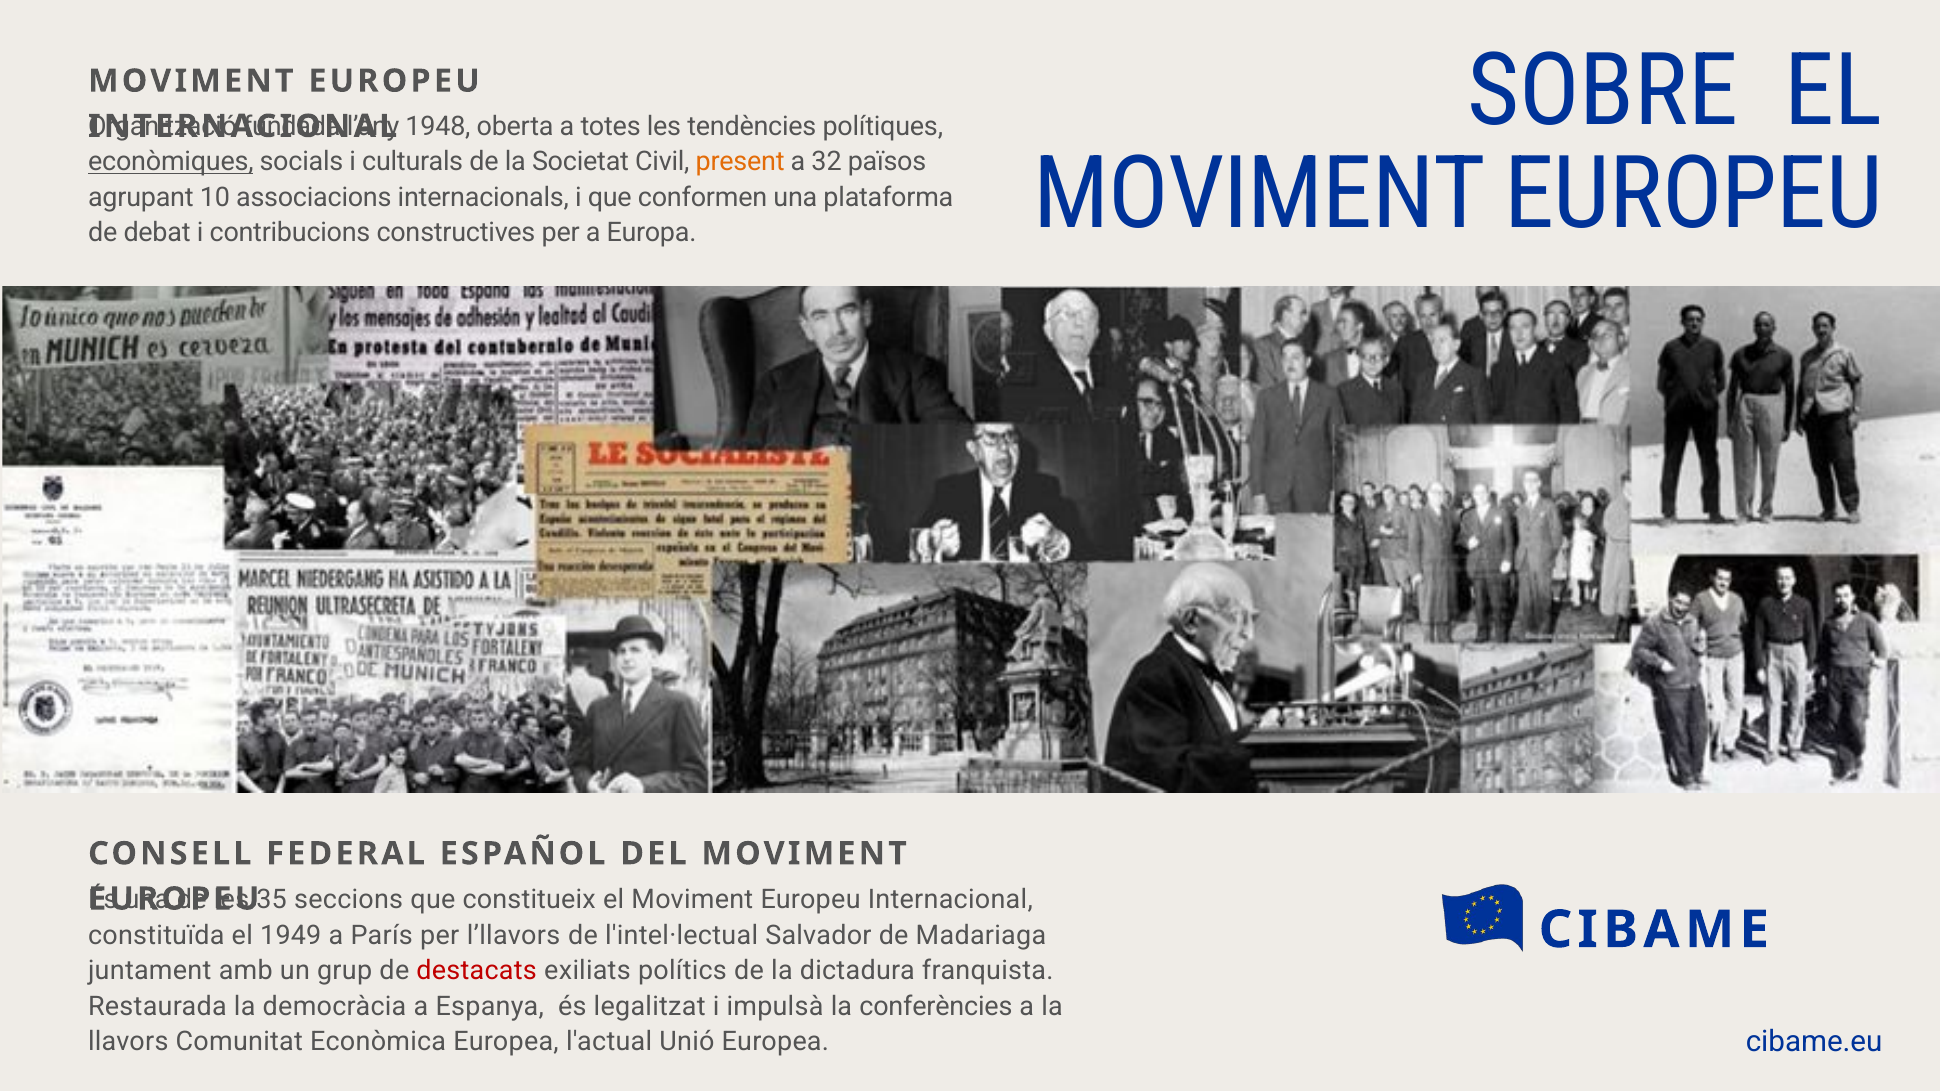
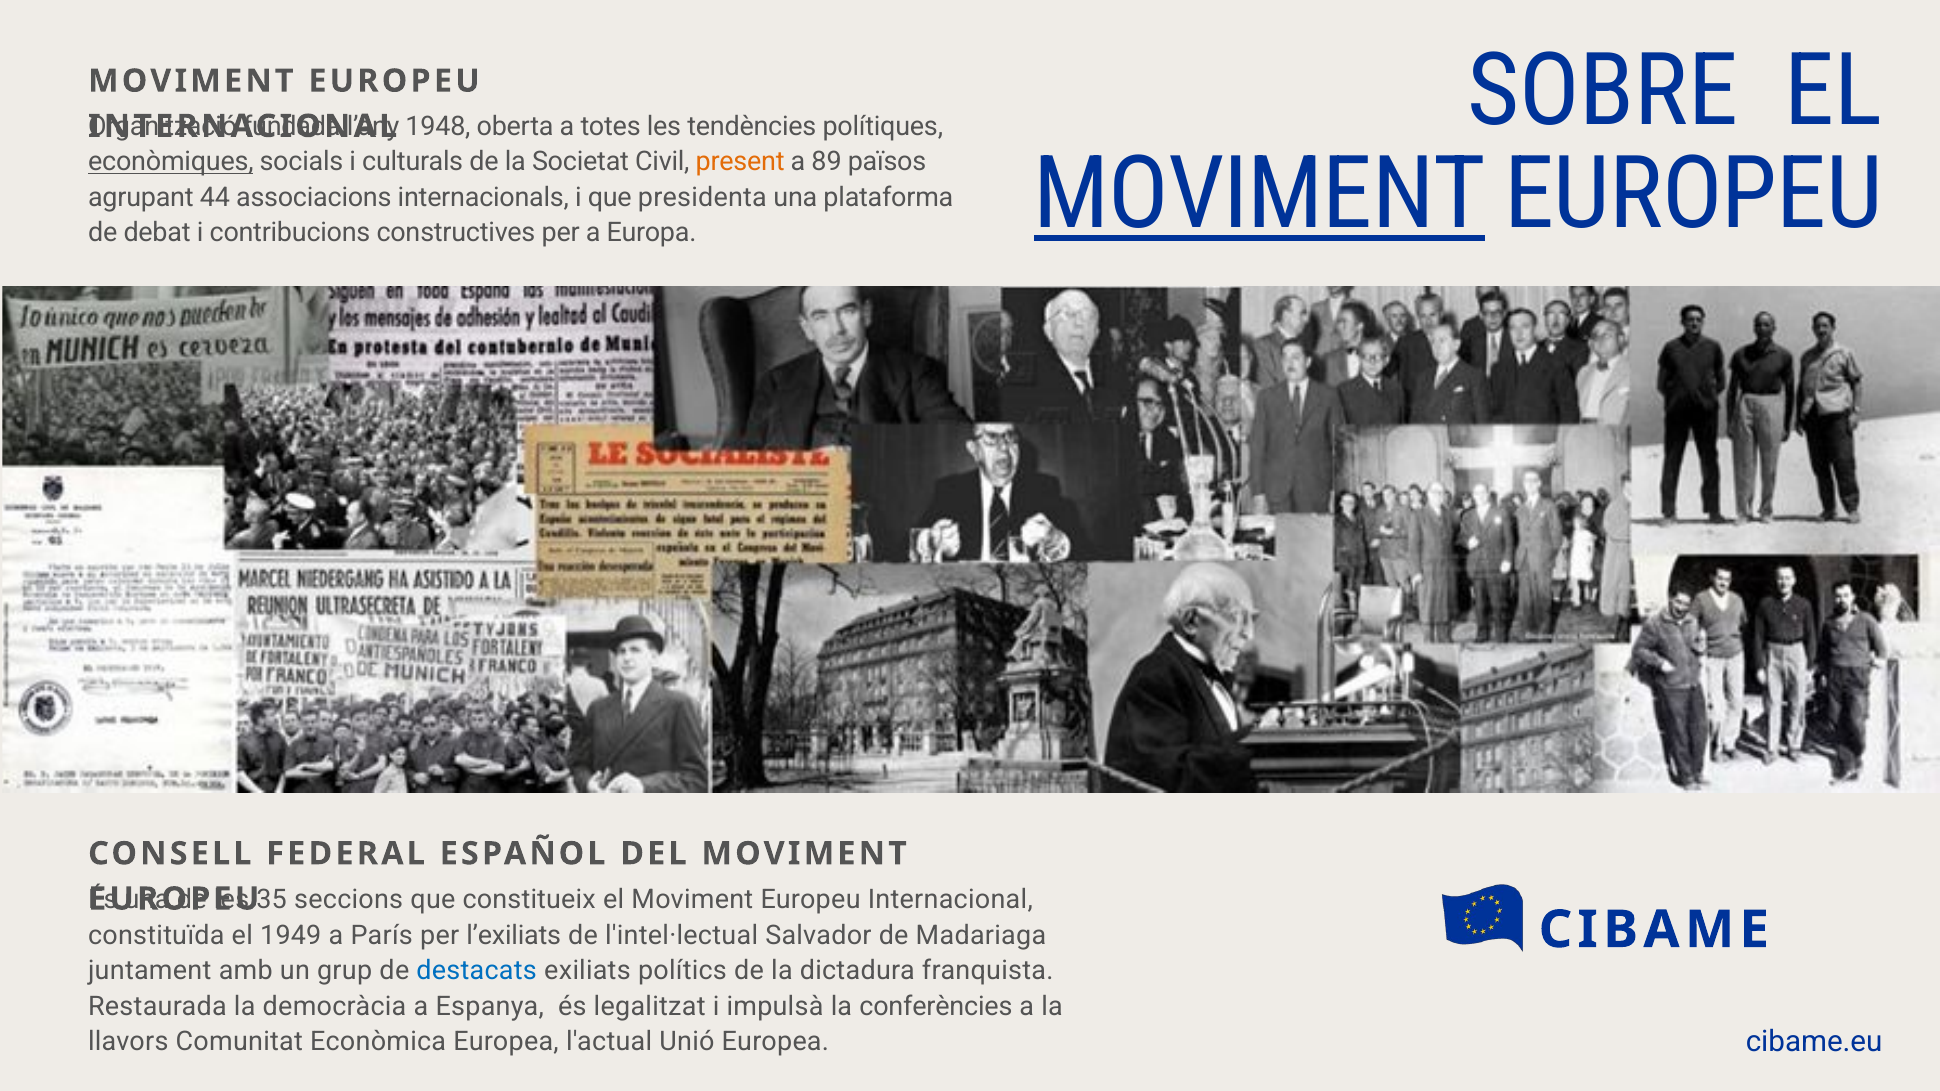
32: 32 -> 89 (827, 162)
MOVIMENT underline: none -> present (1260, 195)
10: 10 -> 44 (215, 197)
conformen: conformen -> presidenta (702, 197)
l’llavors: l’llavors -> l’exiliats (514, 936)
destacats colour: red -> blue (477, 971)
